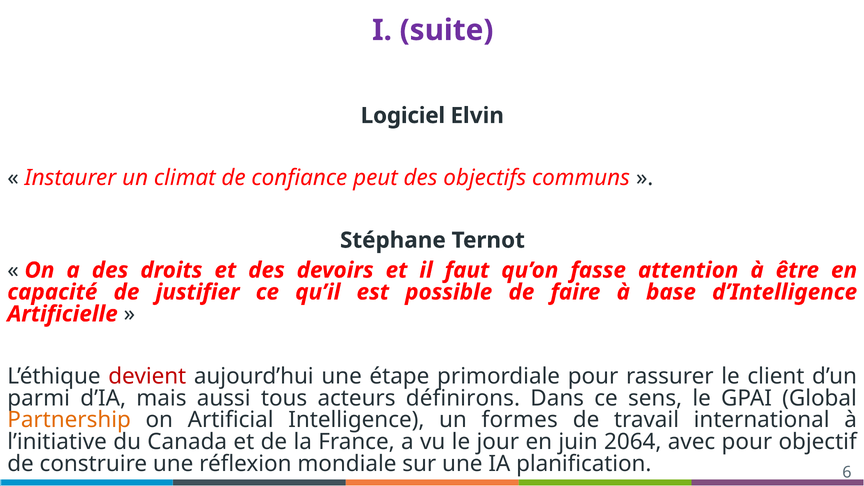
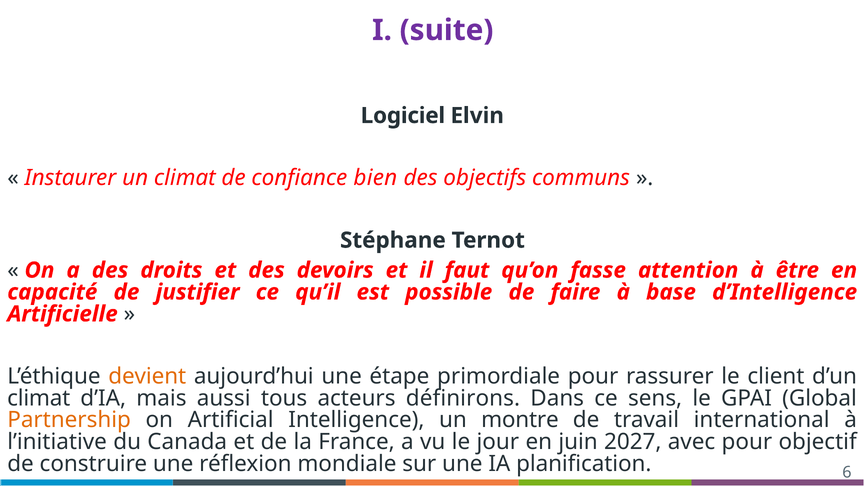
peut: peut -> bien (375, 178)
devient colour: red -> orange (147, 376)
parmi: parmi -> climat (39, 398)
formes: formes -> montre (520, 420)
2064: 2064 -> 2027 (633, 442)
